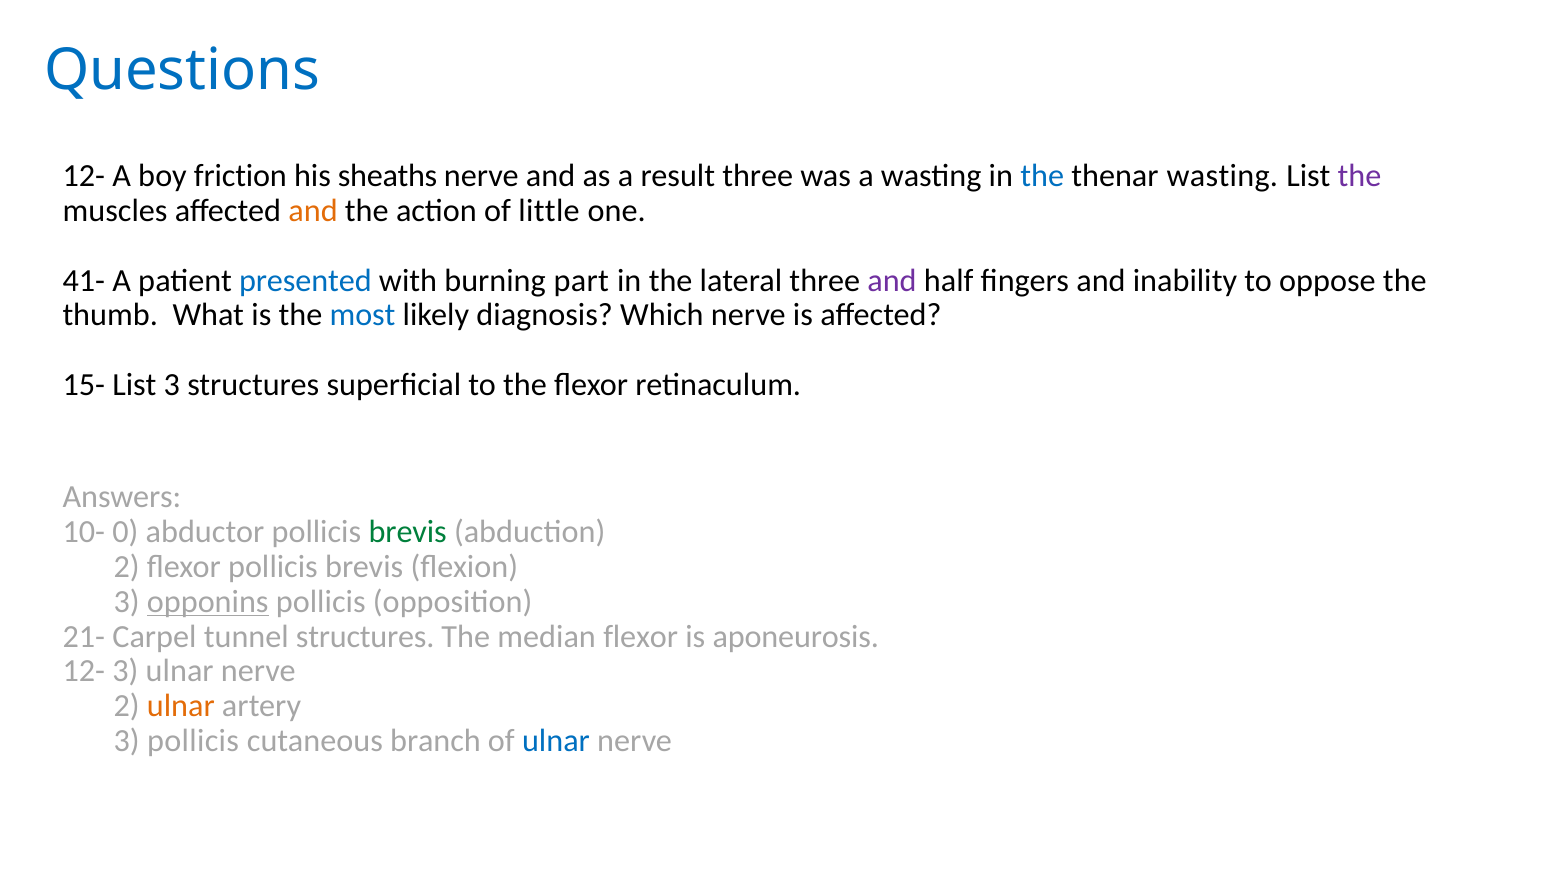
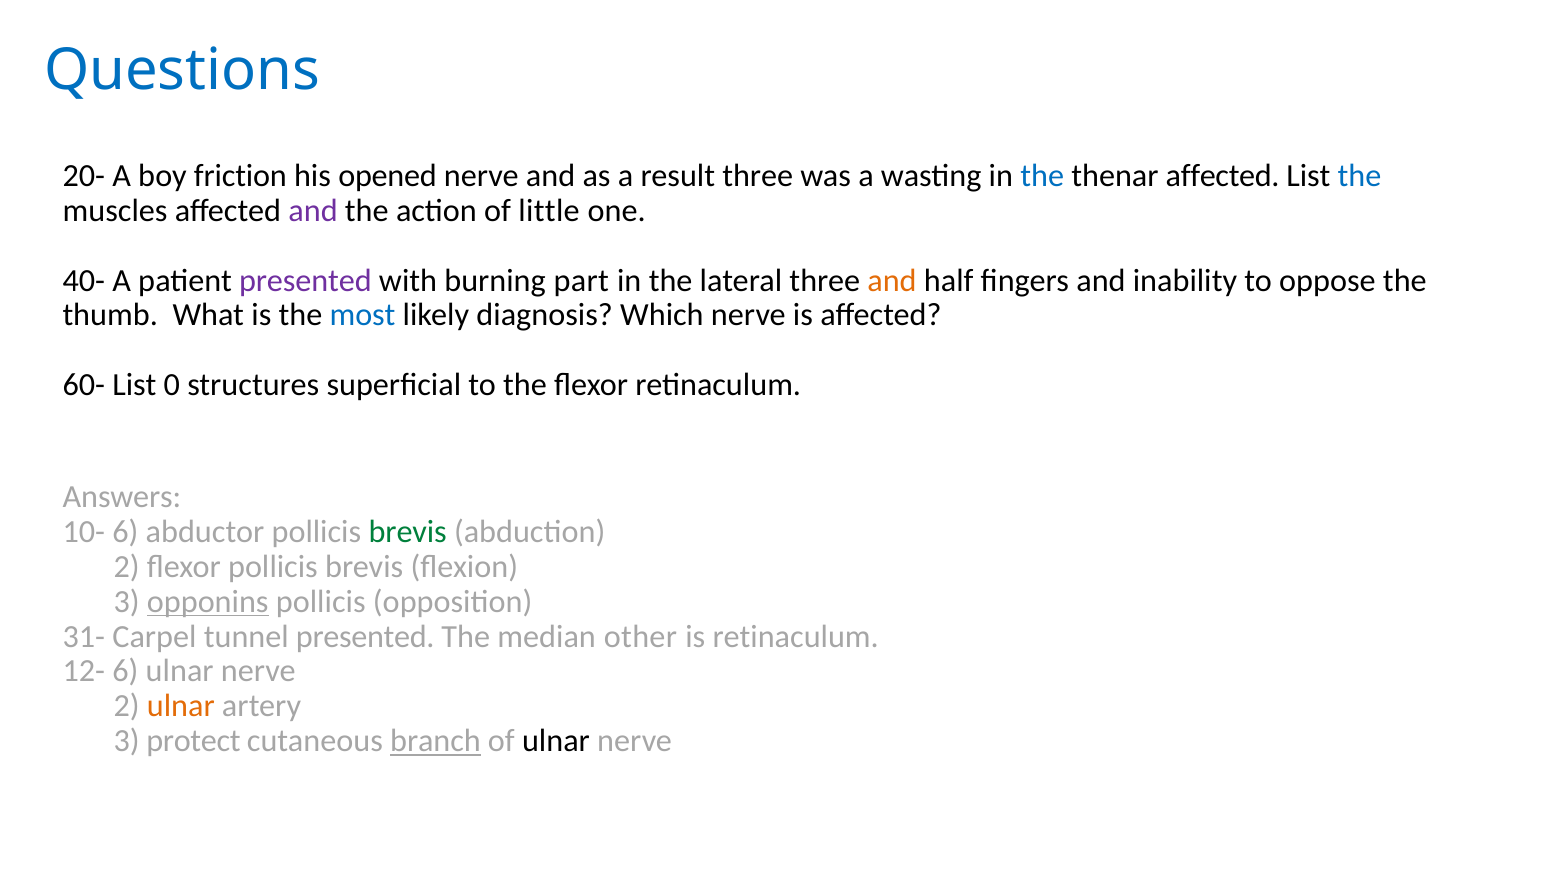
12-: 12- -> 20- (84, 176)
sheaths: sheaths -> opened (388, 176)
thenar wasting: wasting -> affected (1223, 176)
the colour: purple -> blue (1360, 176)
and colour: orange -> purple (313, 211)
41-: 41- -> 40- (84, 281)
presented colour: blue -> purple (305, 281)
and colour: purple -> orange (892, 281)
15-: 15- -> 60- (84, 385)
List 3: 3 -> 0 (172, 385)
10- 0: 0 -> 6 (125, 532)
21-: 21- -> 31- (84, 636)
tunnel structures: structures -> presented (365, 636)
median flexor: flexor -> other (640, 636)
is aponeurosis: aponeurosis -> retinaculum (796, 636)
12- 3: 3 -> 6 (125, 671)
3 pollicis: pollicis -> protect (193, 741)
branch underline: none -> present (435, 741)
ulnar colour: blue -> black (556, 741)
